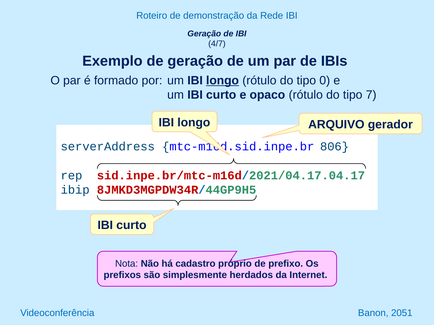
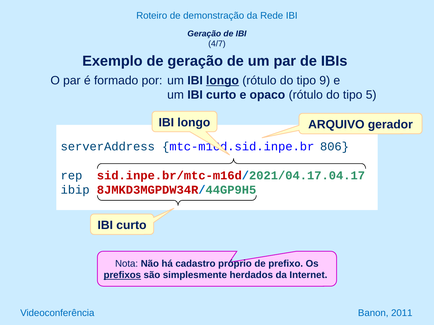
0: 0 -> 9 (325, 81)
7: 7 -> 5 (371, 95)
prefixos underline: none -> present (122, 276)
2051: 2051 -> 2011 (402, 313)
